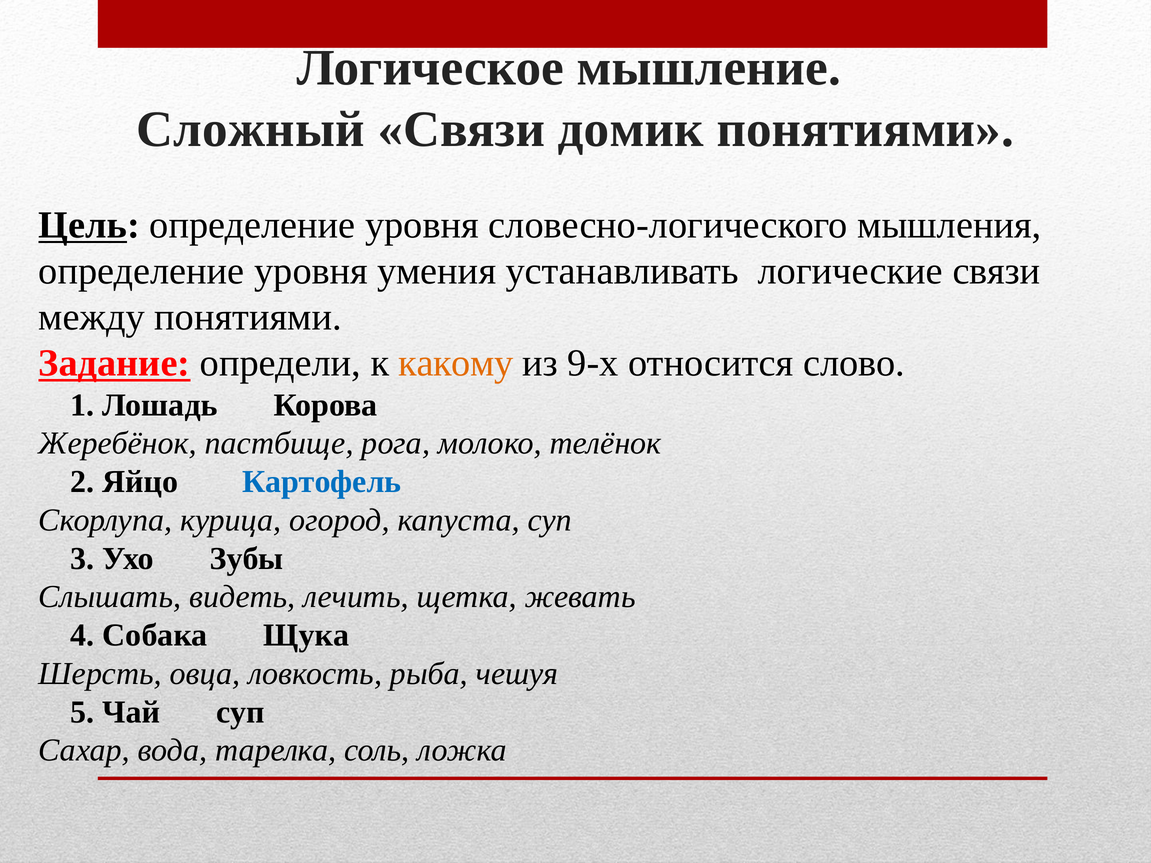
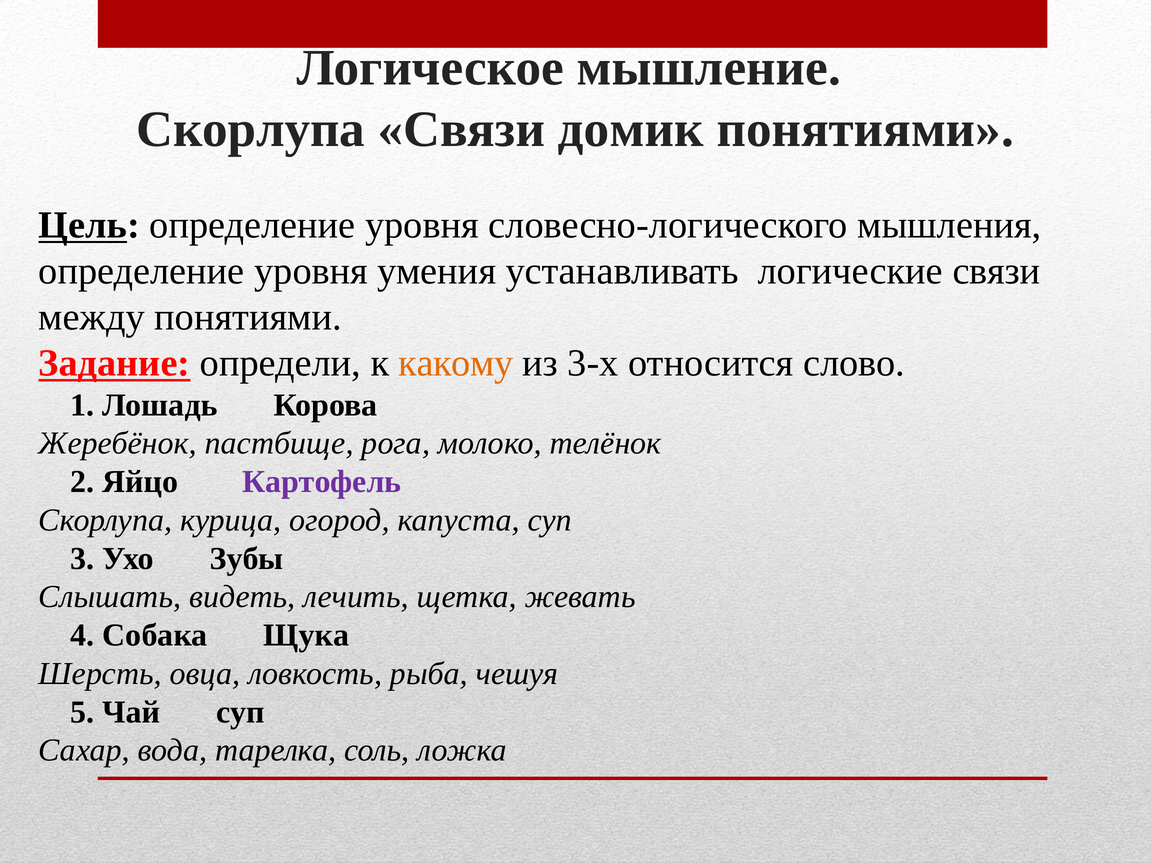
Сложный: Сложный -> Скорлупа (251, 129)
9-х: 9-х -> 3-х (593, 363)
Картофель colour: blue -> purple (322, 482)
